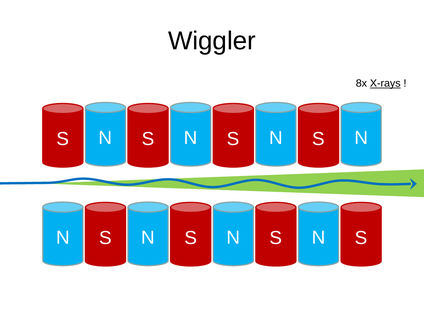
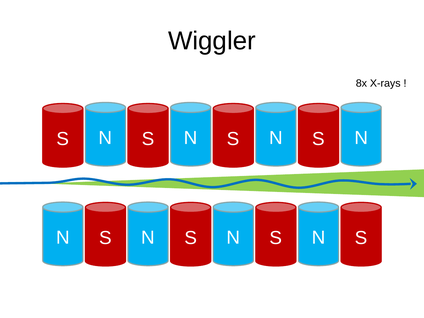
X-rays underline: present -> none (385, 83)
